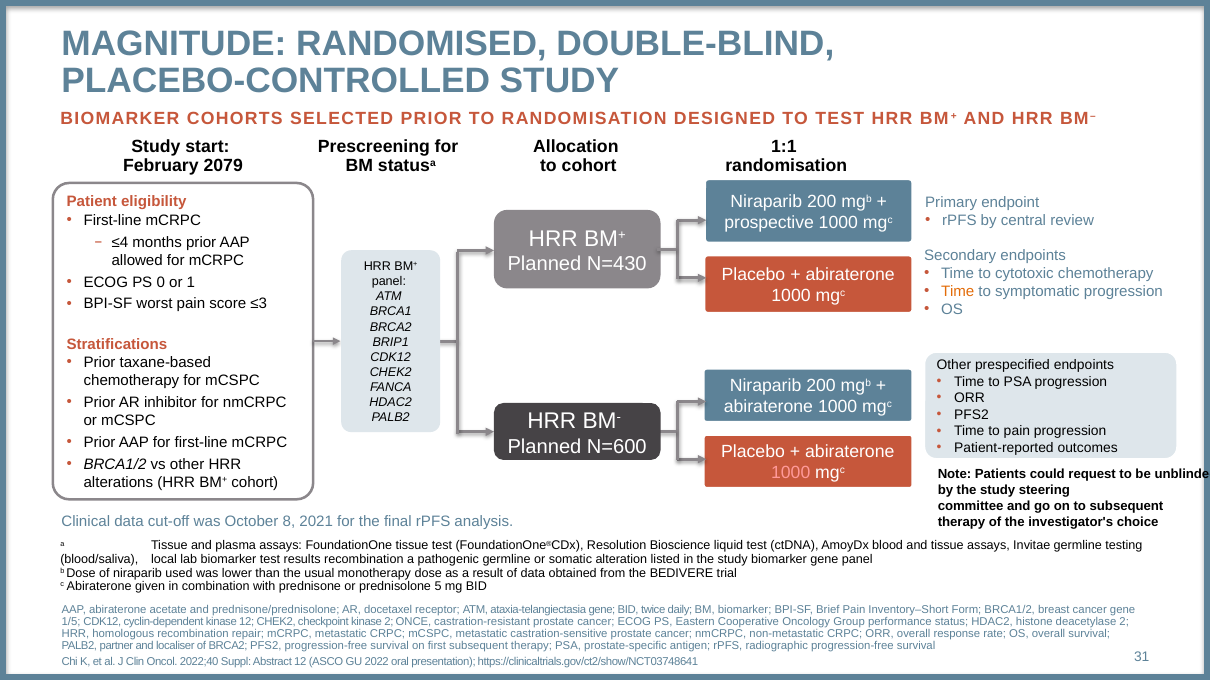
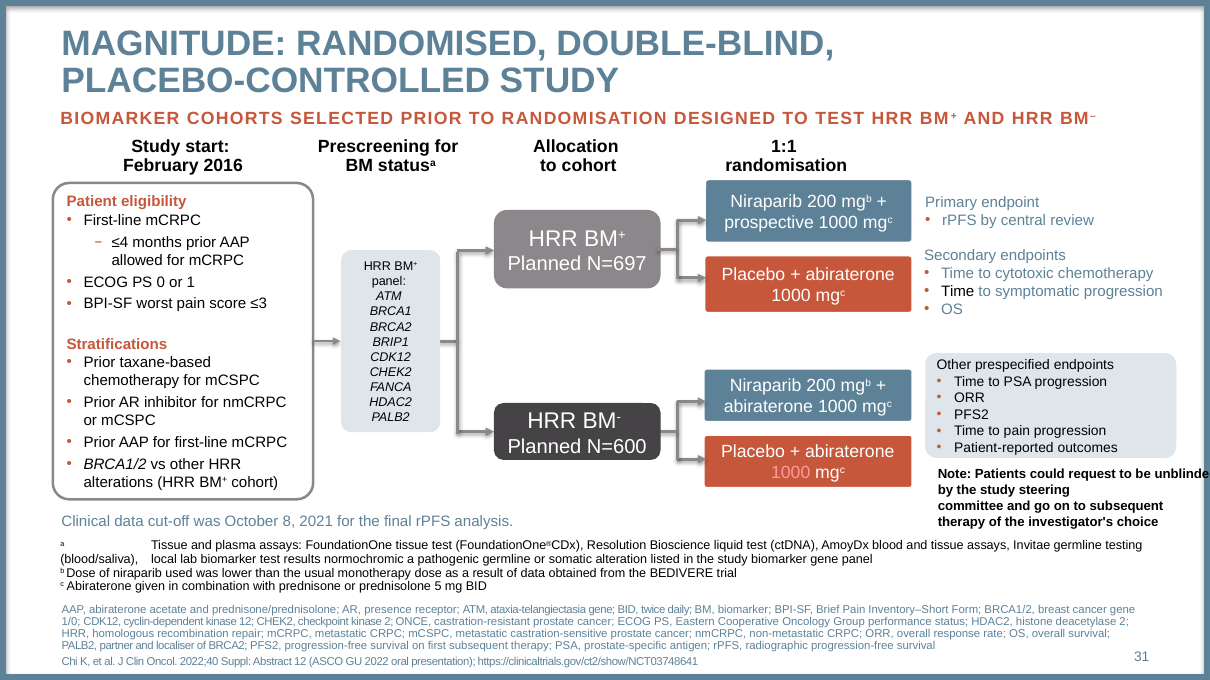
2079: 2079 -> 2016 (223, 166)
N=430: N=430 -> N=697 (617, 264)
Time colour: orange -> black (958, 292)
results recombination: recombination -> normochromic (364, 560)
docetaxel: docetaxel -> presence (388, 610)
1/5: 1/5 -> 1/0 (71, 622)
